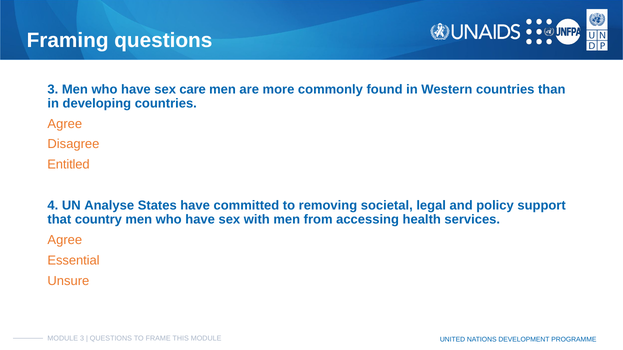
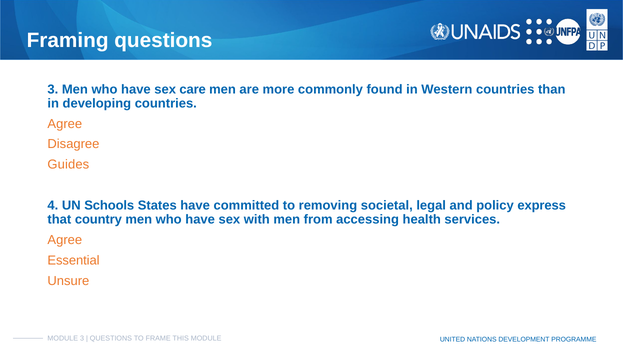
Entitled: Entitled -> Guides (68, 165)
Analyse: Analyse -> Schools (109, 206)
support: support -> express (542, 206)
